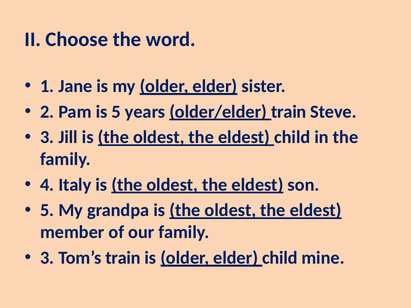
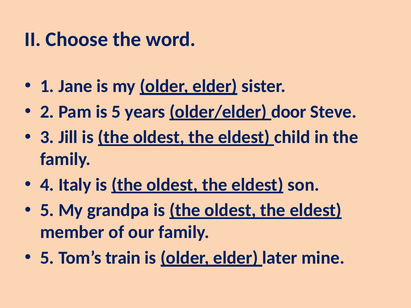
train: train -> door (289, 112)
3: 3 -> 5 (47, 258)
child: child -> later (280, 258)
